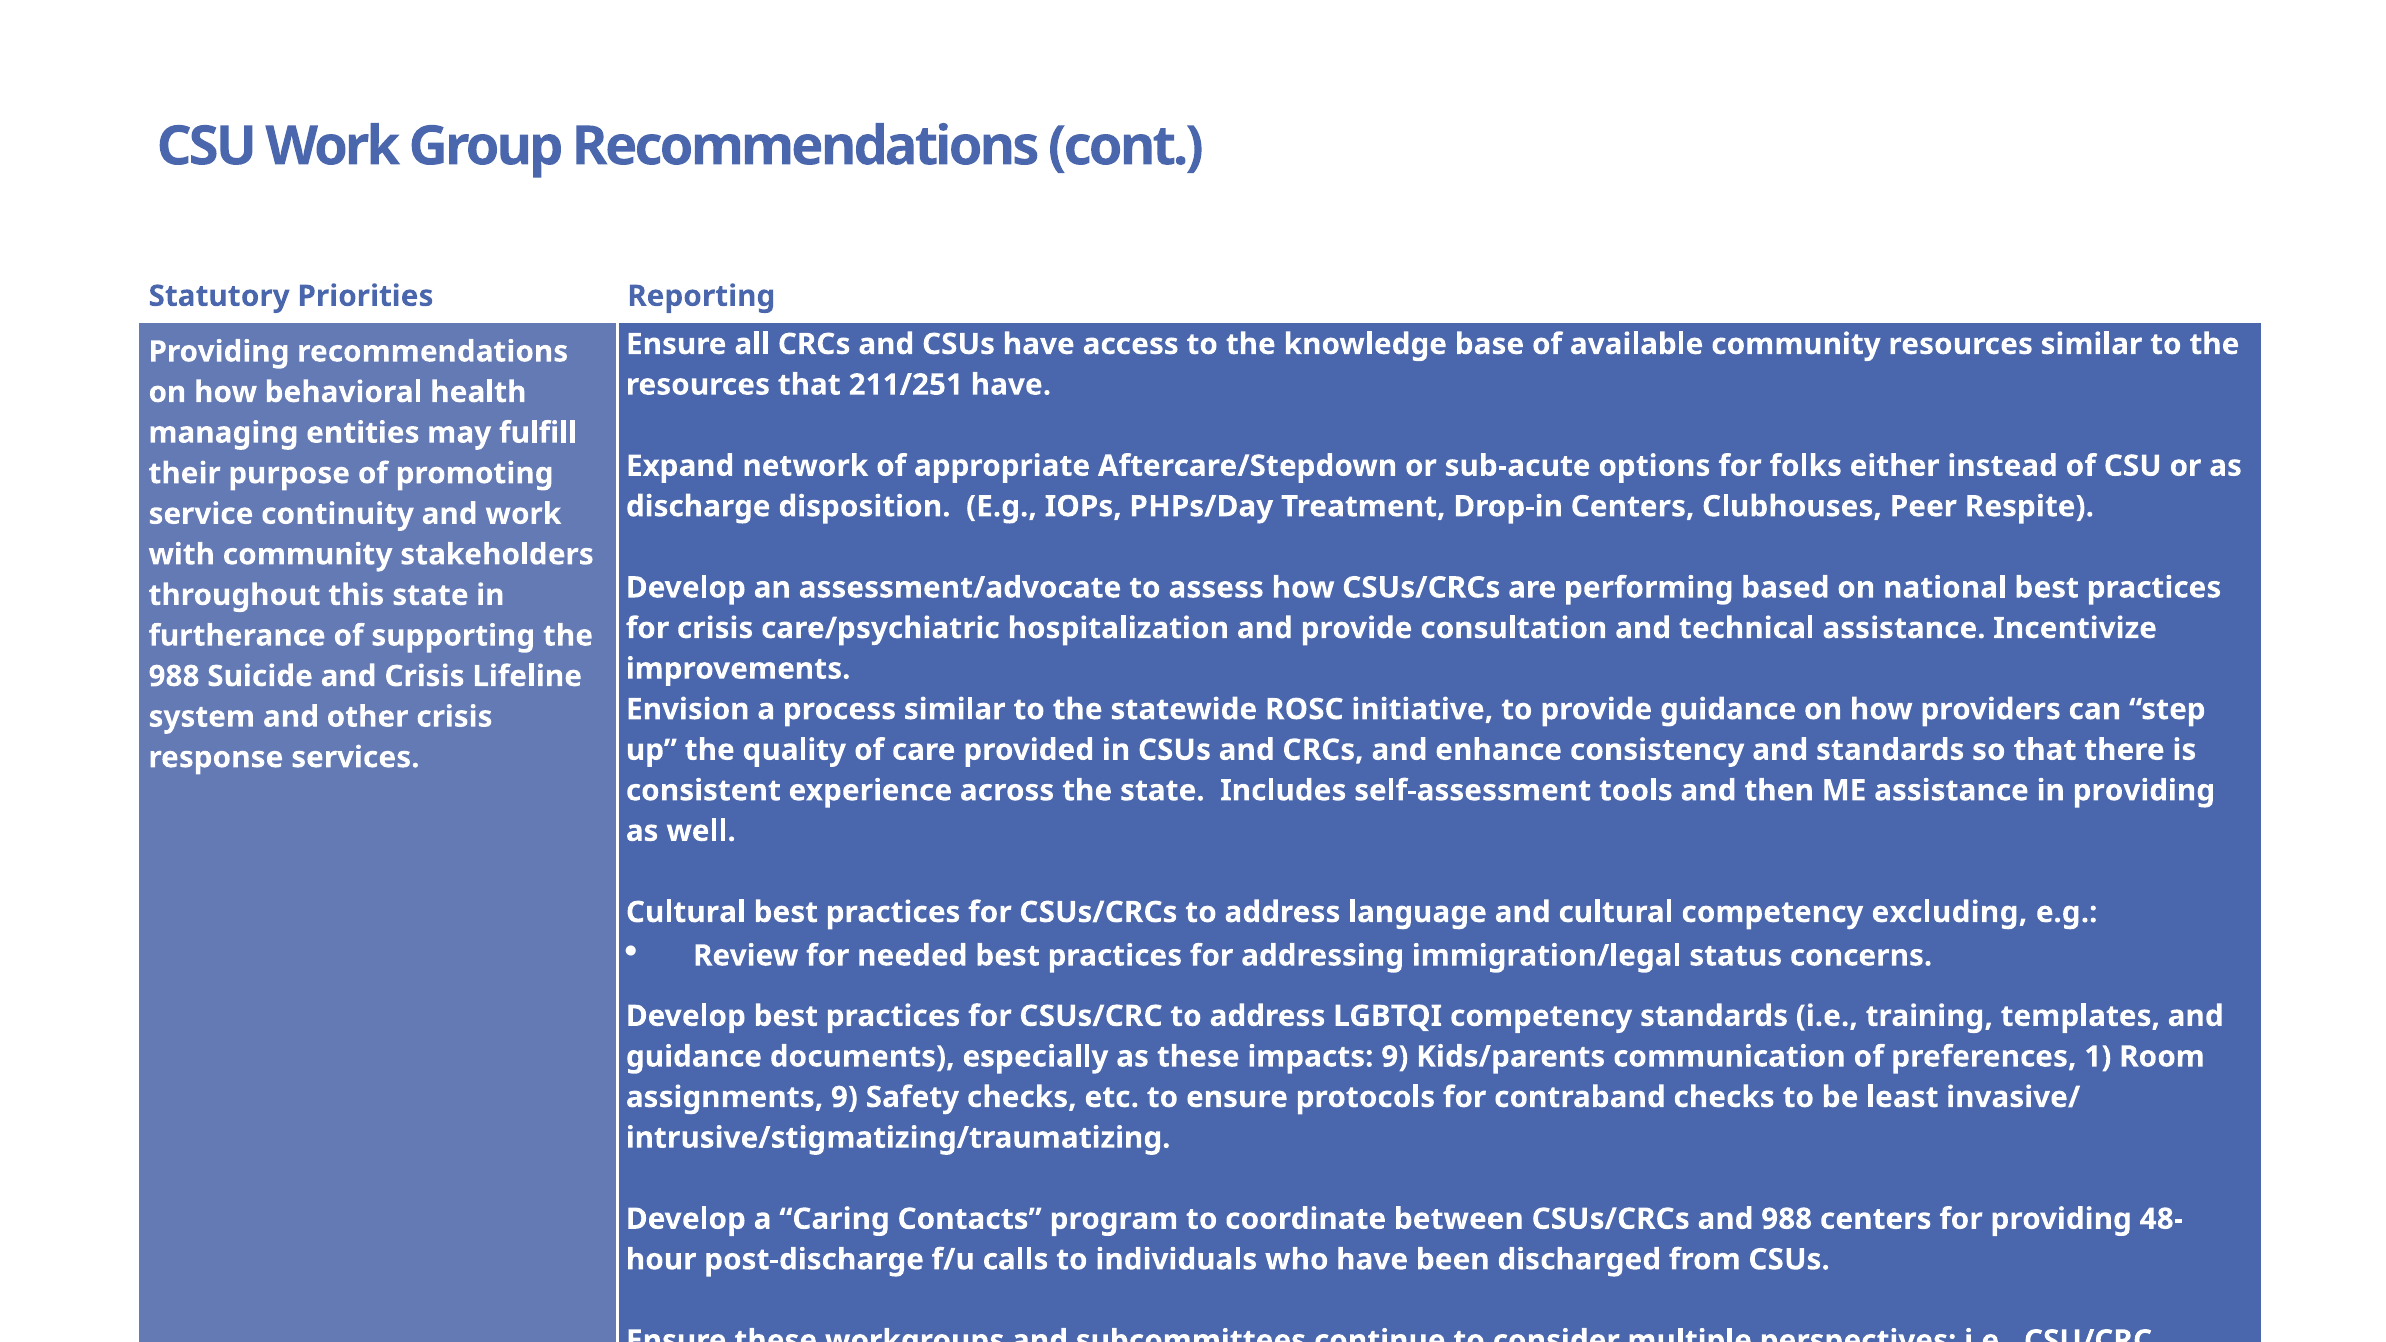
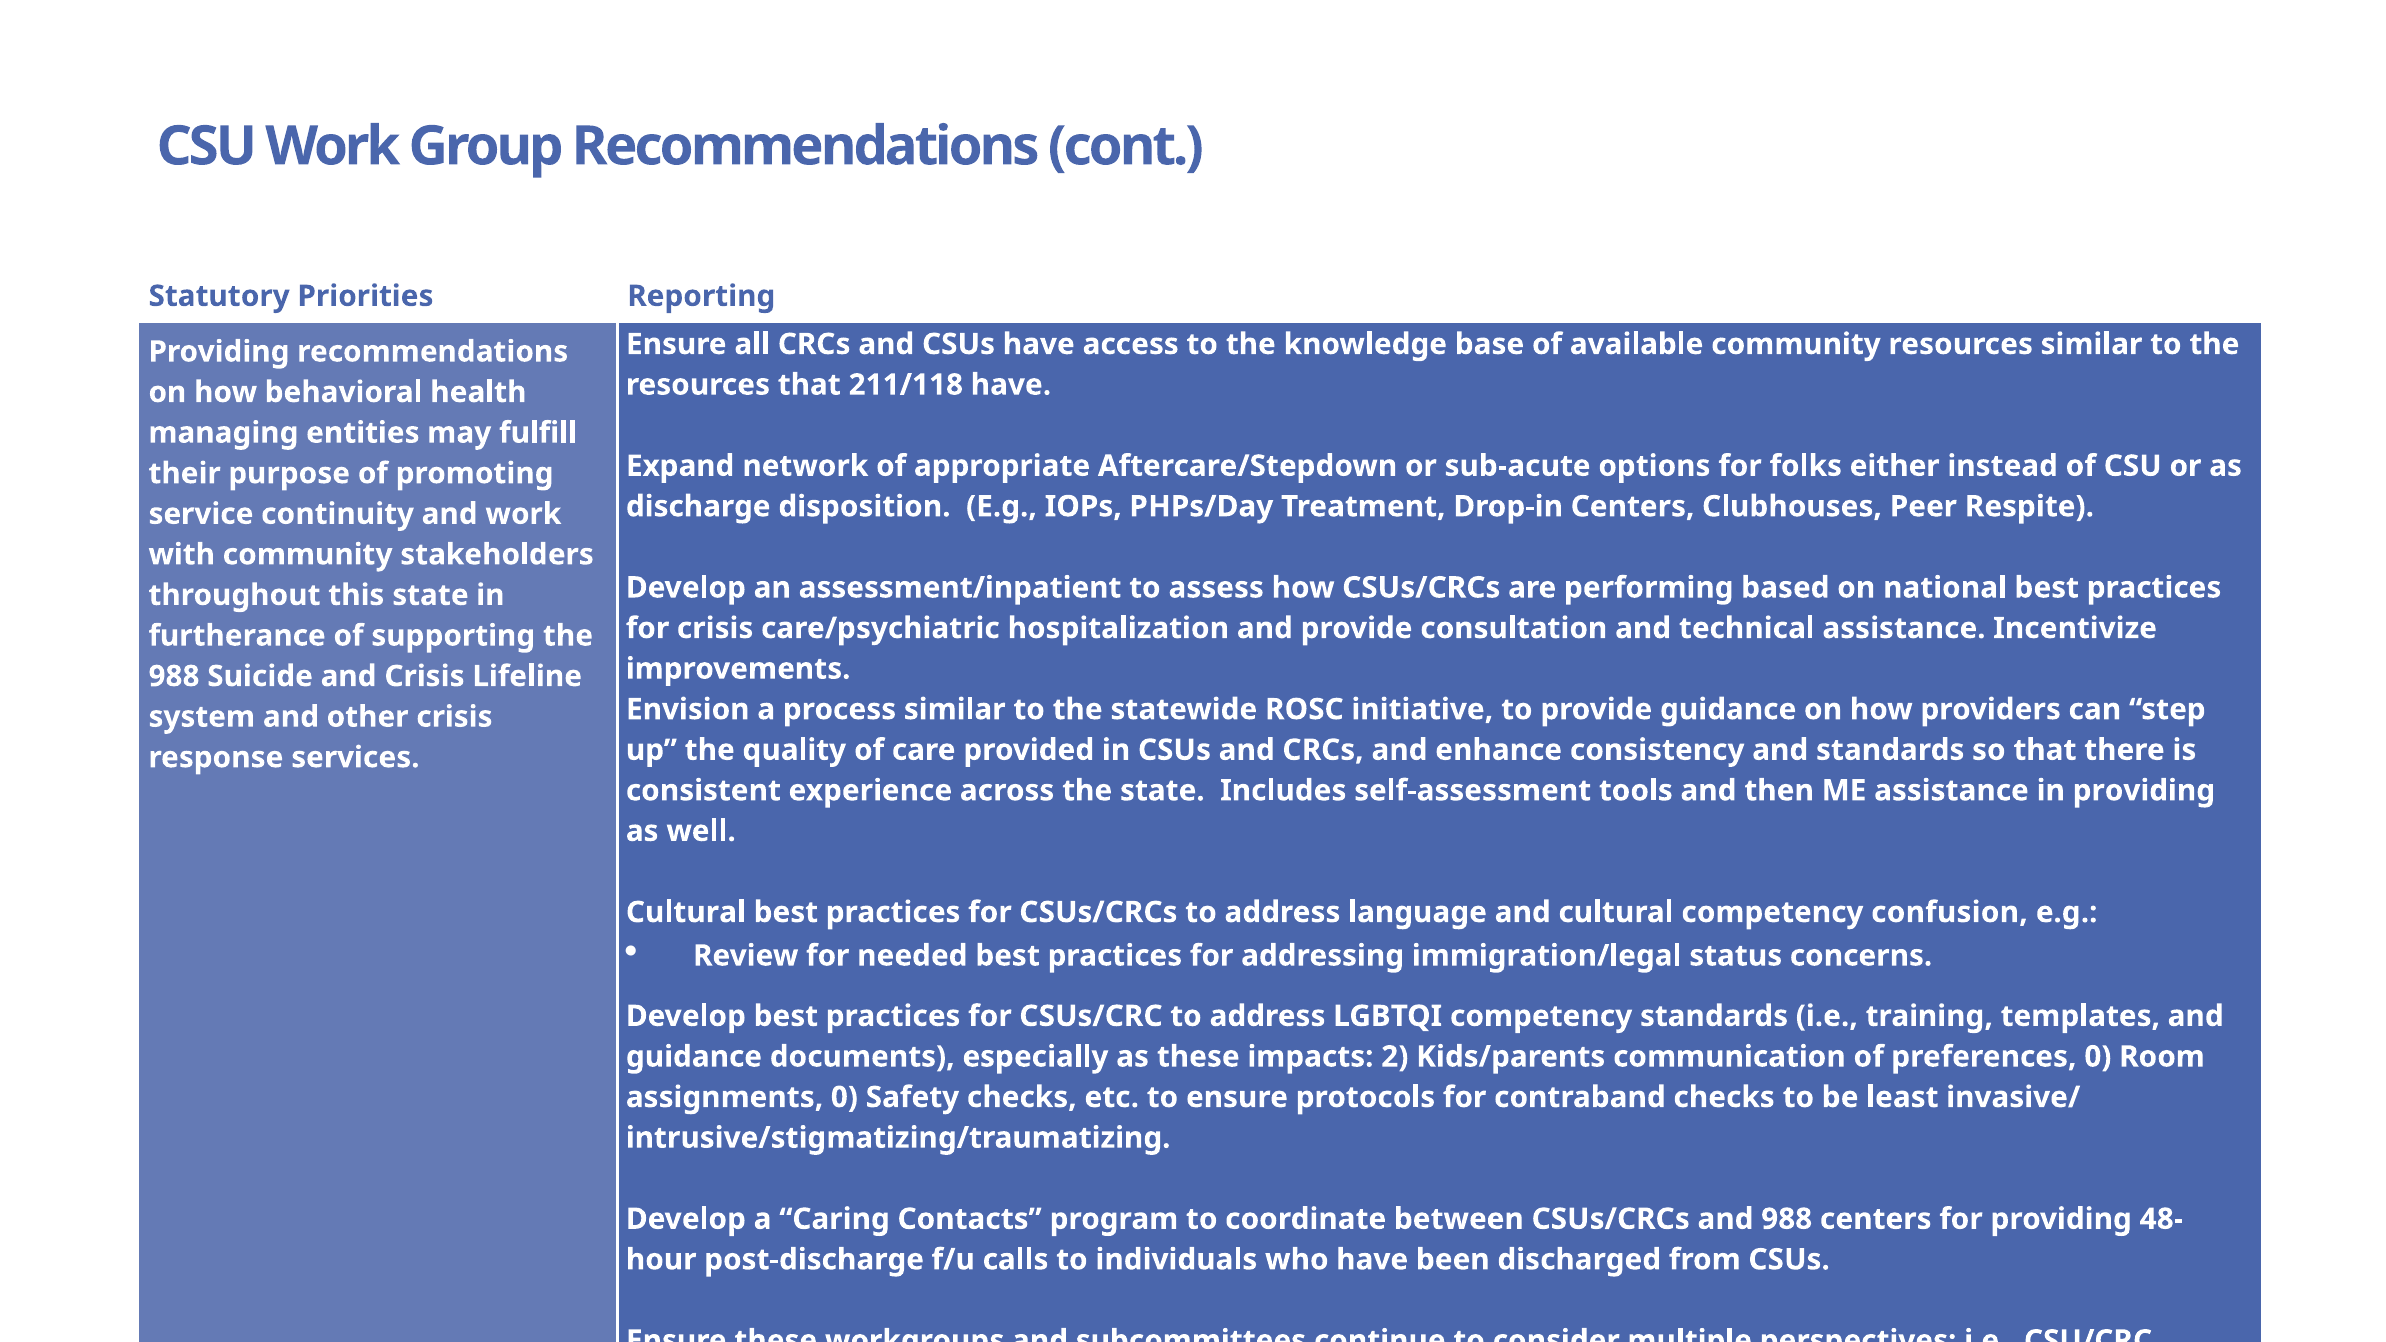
211/251: 211/251 -> 211/118 (906, 385)
assessment/advocate: assessment/advocate -> assessment/inpatient (960, 588)
excluding: excluding -> confusion (1949, 912)
impacts 9: 9 -> 2 (1395, 1057)
preferences 1: 1 -> 0 (2098, 1057)
assignments 9: 9 -> 0 (844, 1097)
